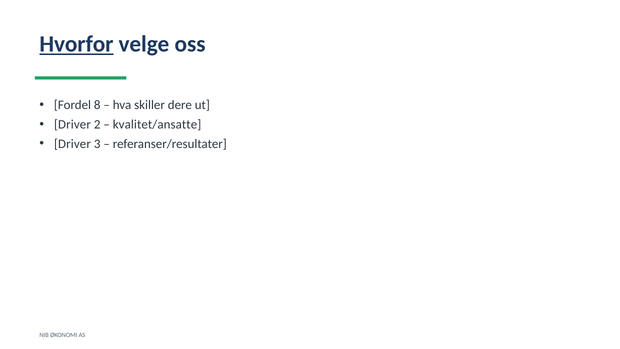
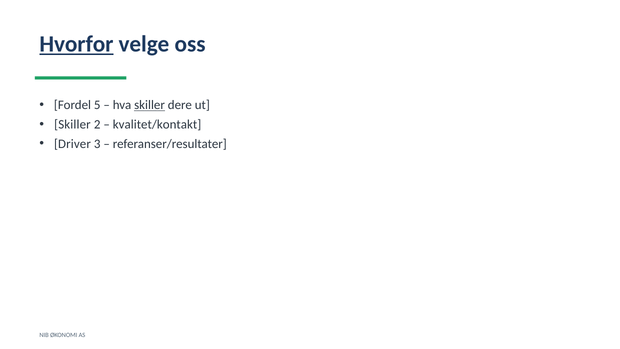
8: 8 -> 5 (97, 105)
skiller underline: none -> present (150, 105)
Driver: Driver -> Skiller (72, 124)
kvalitet/ansatte: kvalitet/ansatte -> kvalitet/kontakt (157, 124)
